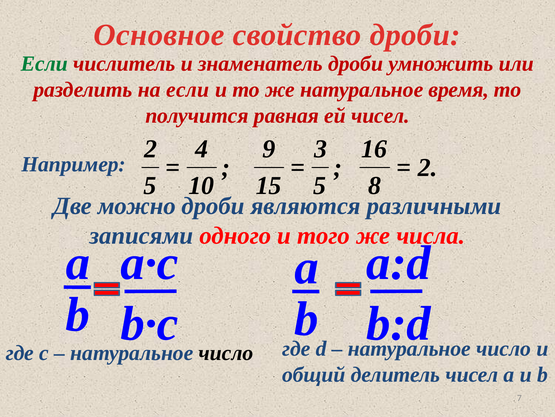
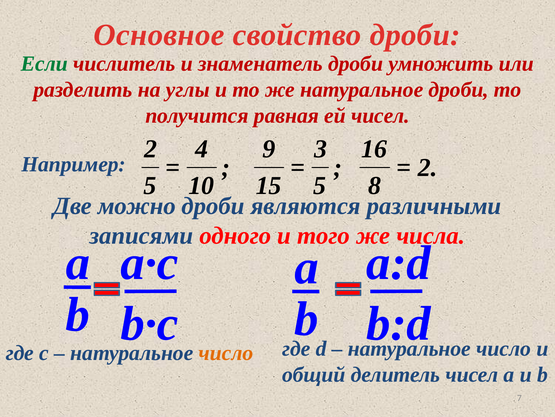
на если: если -> углы (188, 89)
натуральное время: время -> дроби (459, 89)
число colour: black -> orange (226, 352)
